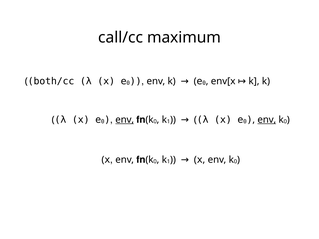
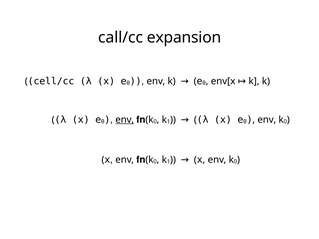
maximum: maximum -> expansion (184, 38)
both/cc: both/cc -> cell/cc (51, 81)
env underline: present -> none (267, 120)
